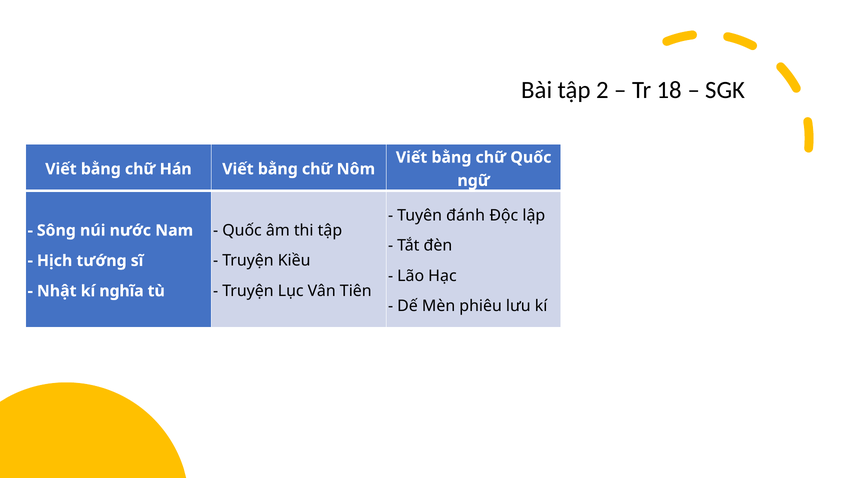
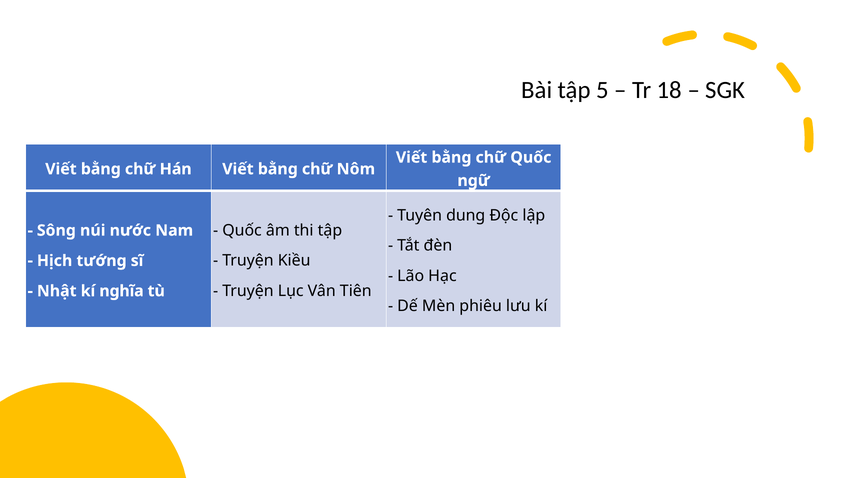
2: 2 -> 5 (603, 90)
đánh: đánh -> dung (466, 215)
